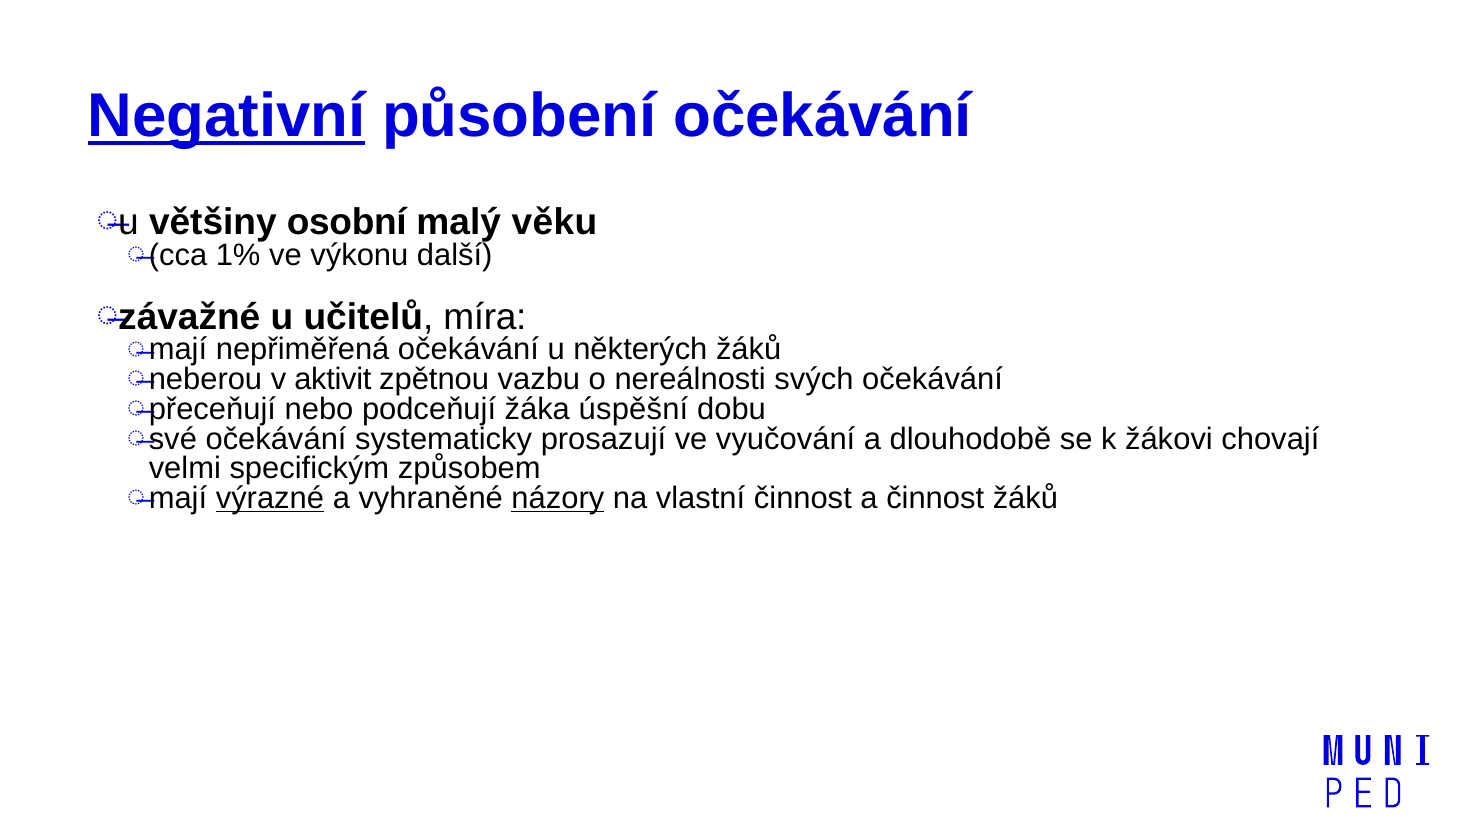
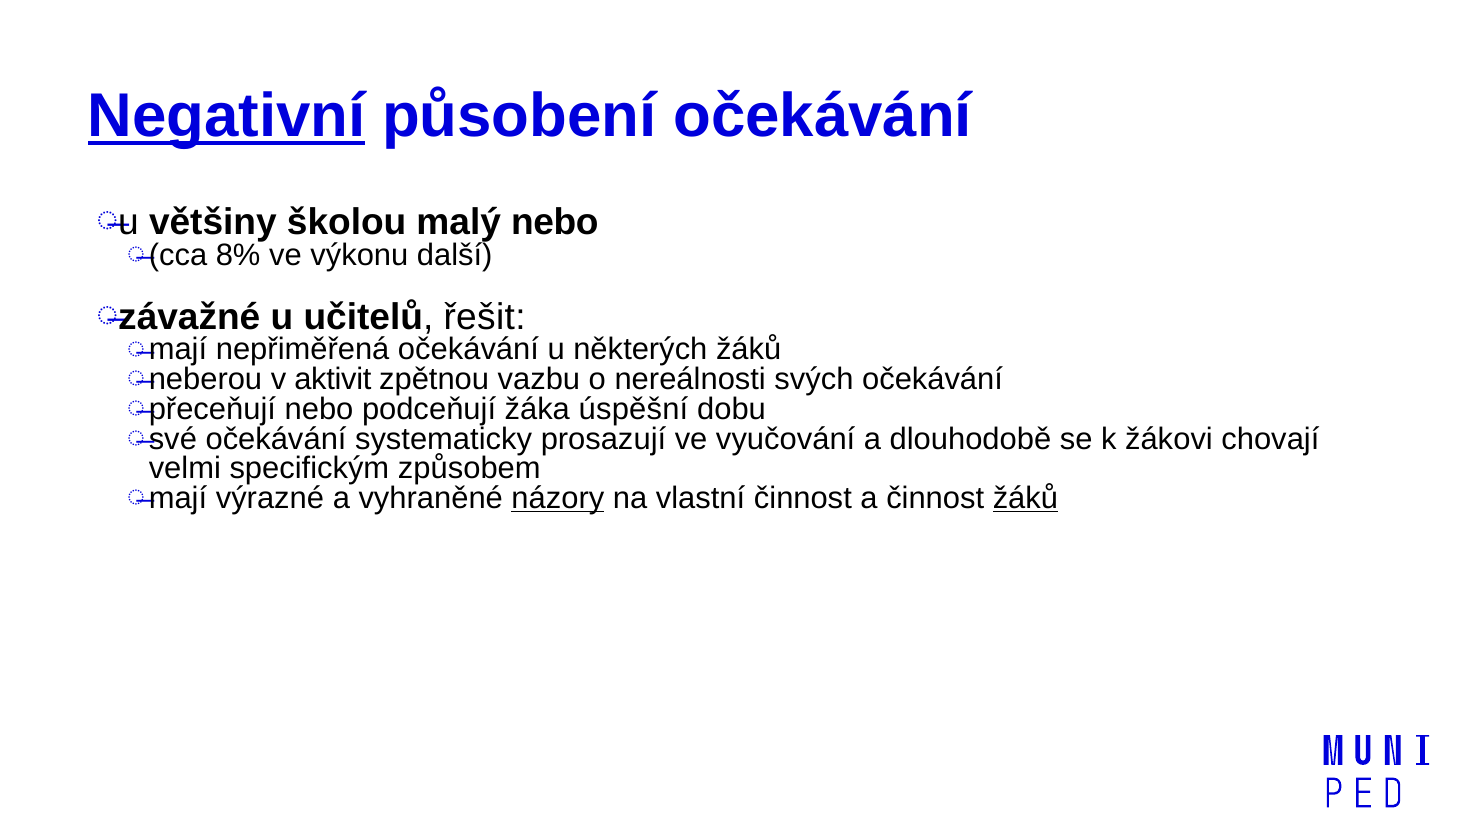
osobní: osobní -> školou (347, 222)
malý věku: věku -> nebo (555, 222)
1%: 1% -> 8% (238, 255)
míra: míra -> řešit (485, 317)
výrazné underline: present -> none (270, 498)
žáků underline: none -> present (1025, 498)
